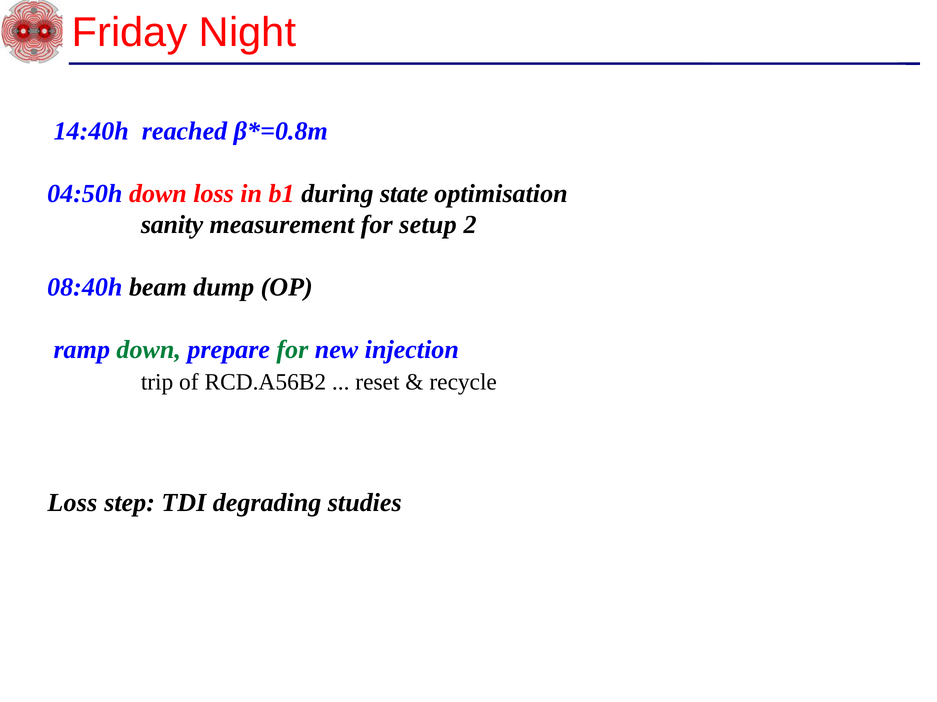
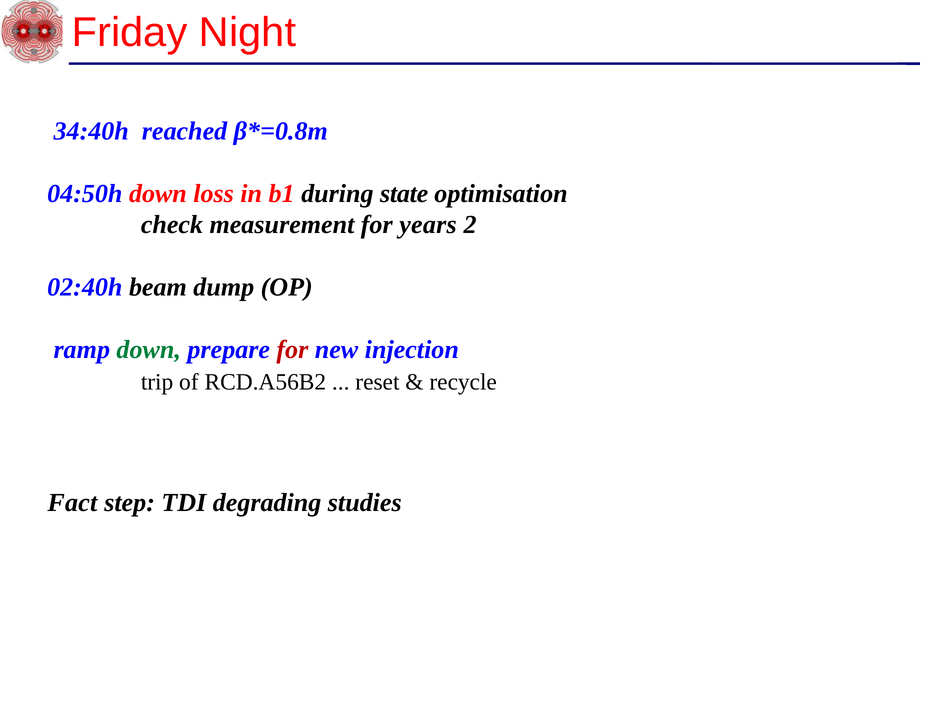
14:40h: 14:40h -> 34:40h (91, 131)
sanity: sanity -> check (172, 225)
setup: setup -> years (428, 225)
08:40h: 08:40h -> 02:40h (85, 288)
for colour: green -> red (292, 350)
Loss: Loss -> Fact (72, 503)
